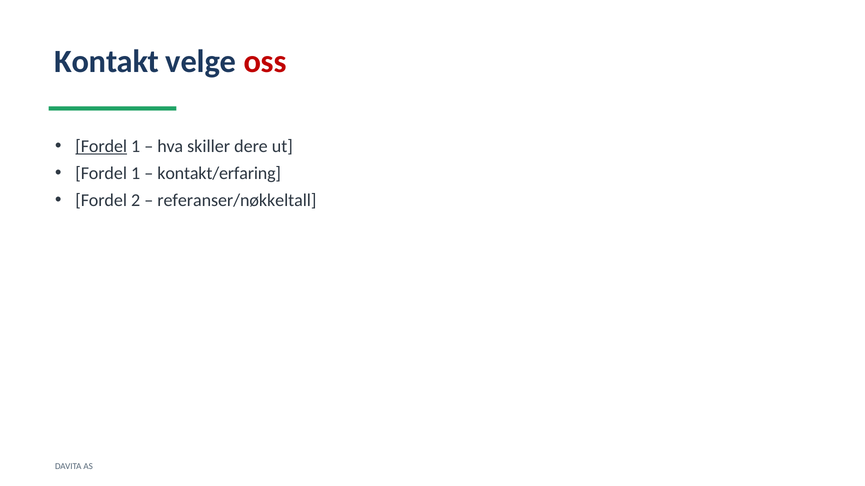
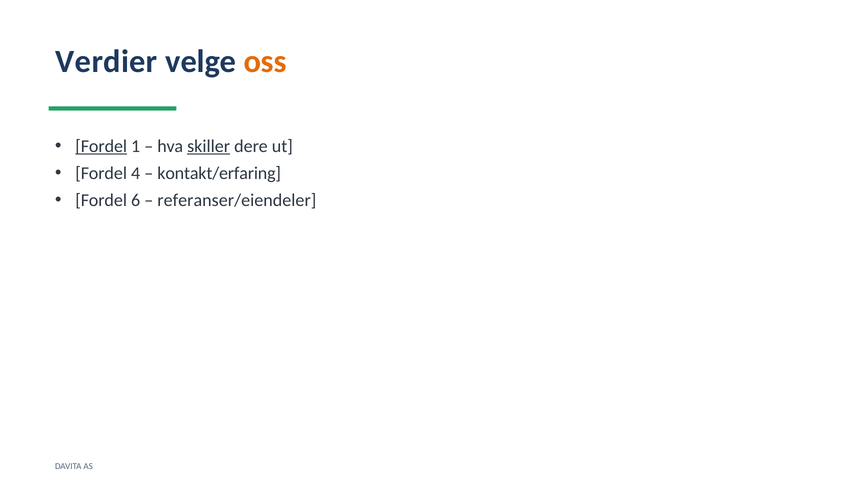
Kontakt: Kontakt -> Verdier (106, 62)
oss colour: red -> orange (265, 62)
skiller underline: none -> present (209, 147)
1: 1 -> 4 (136, 174)
2: 2 -> 6 (136, 201)
referanser/nøkkeltall: referanser/nøkkeltall -> referanser/eiendeler (237, 201)
